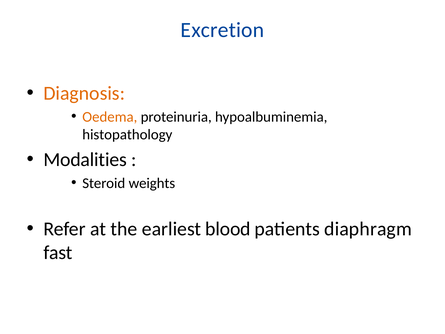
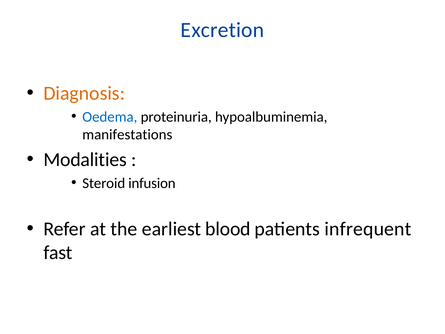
Oedema colour: orange -> blue (110, 117)
histopathology: histopathology -> manifestations (127, 135)
weights: weights -> infusion (152, 183)
diaphragm: diaphragm -> infrequent (368, 229)
